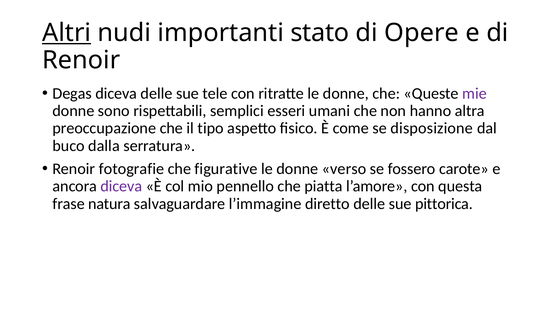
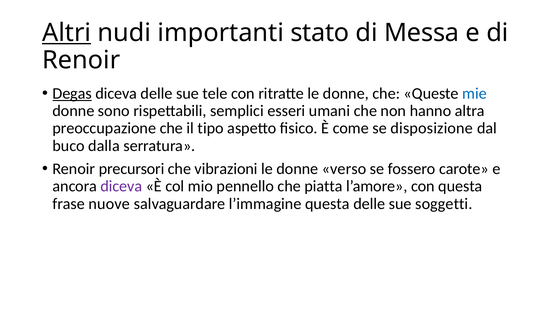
Opere: Opere -> Messa (422, 33)
Degas underline: none -> present (72, 93)
mie colour: purple -> blue (475, 93)
fotografie: fotografie -> precursori (132, 169)
figurative: figurative -> vibrazioni (226, 169)
natura: natura -> nuove (109, 204)
l’immagine diretto: diretto -> questa (327, 204)
pittorica: pittorica -> soggetti (444, 204)
